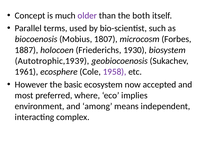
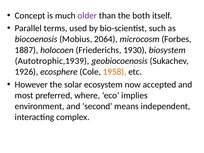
1807: 1807 -> 2064 (106, 39)
1961: 1961 -> 1926 (26, 72)
1958 colour: purple -> orange (115, 72)
basic: basic -> solar (73, 85)
among: among -> second (97, 106)
